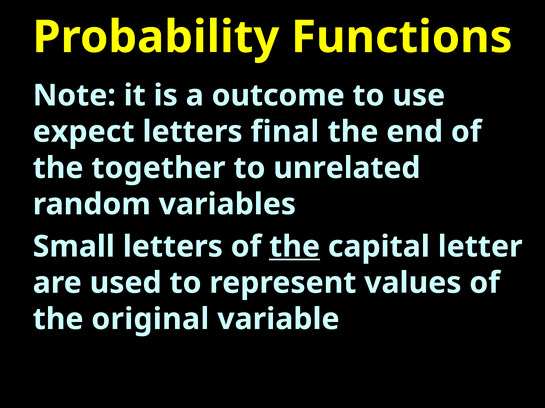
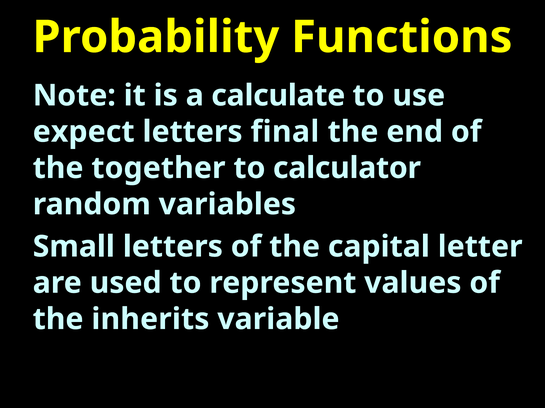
outcome: outcome -> calculate (278, 96)
unrelated: unrelated -> calculator (347, 168)
the underline: present -> none (295, 247)
original: original -> inherits (150, 320)
